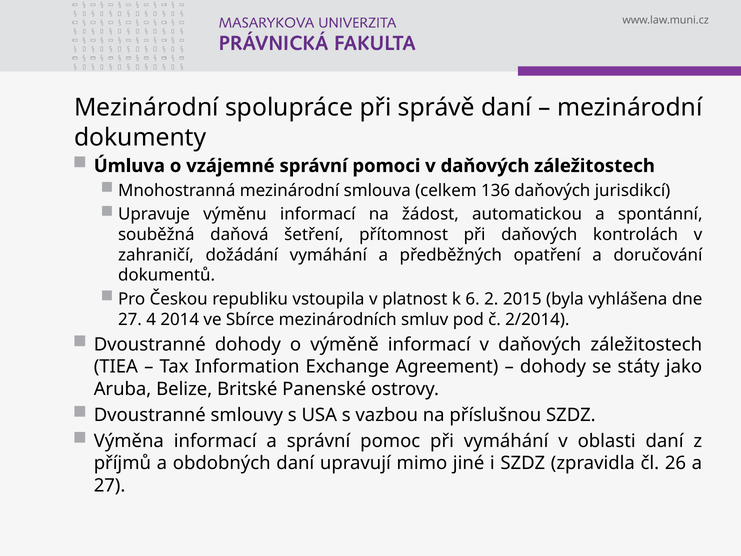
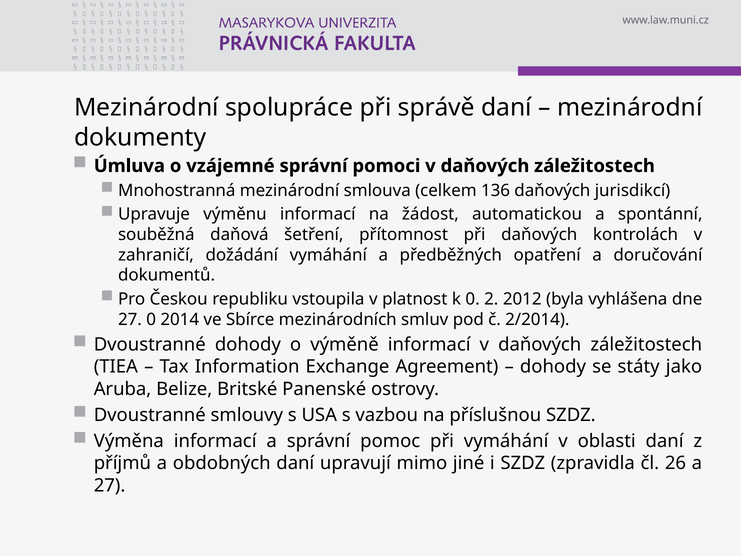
k 6: 6 -> 0 (473, 299)
2015: 2015 -> 2012 (522, 299)
27 4: 4 -> 0 (151, 319)
